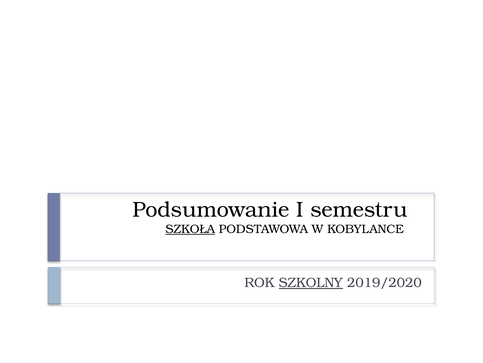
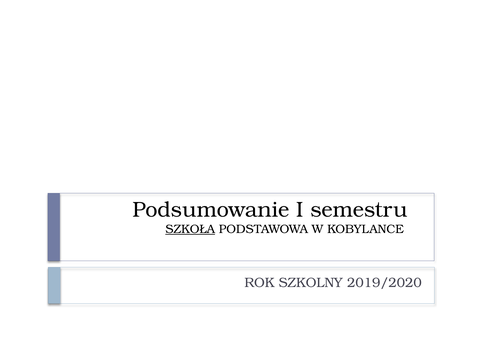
SZKOLNY underline: present -> none (311, 282)
